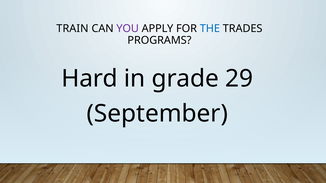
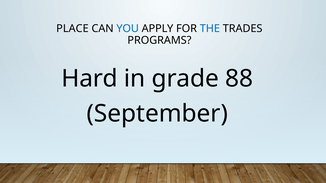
TRAIN: TRAIN -> PLACE (72, 29)
YOU colour: purple -> blue (128, 29)
29: 29 -> 88 (239, 79)
